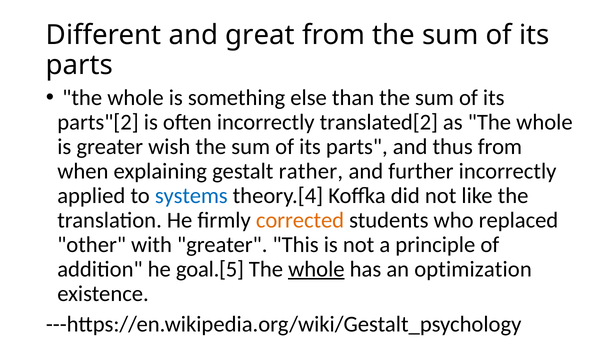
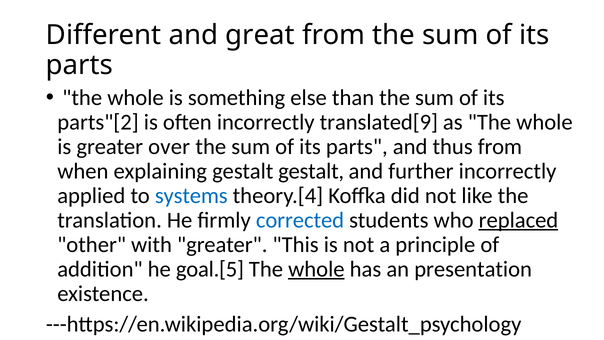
translated[2: translated[2 -> translated[9 (379, 122)
wish: wish -> over (169, 147)
gestalt rather: rather -> gestalt (311, 171)
corrected colour: orange -> blue (300, 220)
replaced underline: none -> present (519, 220)
optimization: optimization -> presentation (473, 269)
